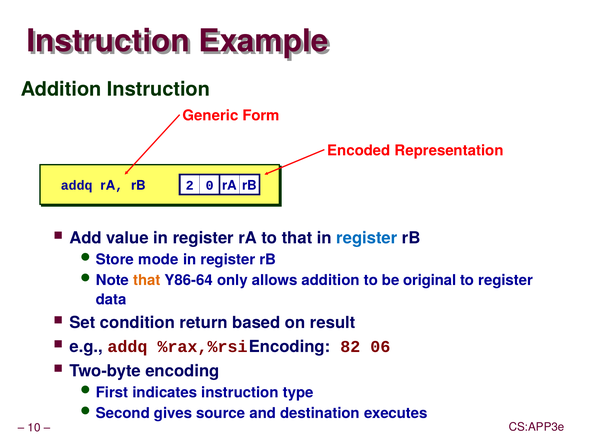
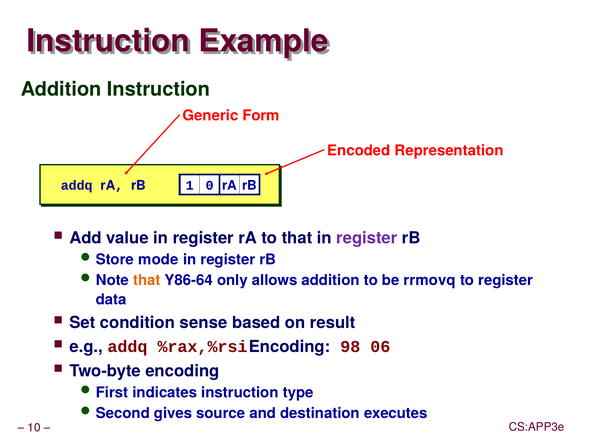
2: 2 -> 1 (190, 186)
register colour: blue -> purple (367, 238)
original: original -> rrmovq (430, 280)
return: return -> sense (204, 323)
82: 82 -> 98 (350, 347)
